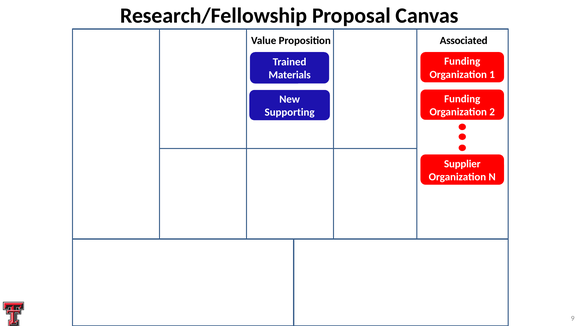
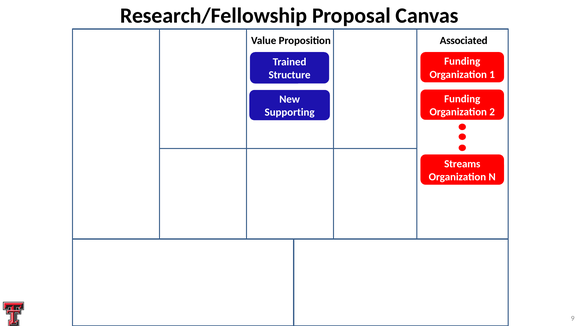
Materials: Materials -> Structure (290, 75)
Supplier: Supplier -> Streams (462, 164)
